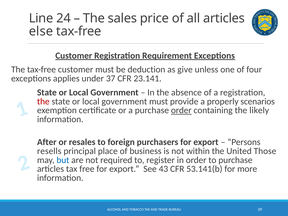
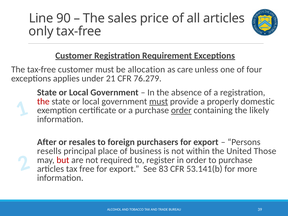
24: 24 -> 90 (64, 18)
else: else -> only (41, 31)
deduction: deduction -> allocation (146, 70)
give: give -> care (185, 70)
37: 37 -> 21 (111, 78)
23.141: 23.141 -> 76.279 (148, 78)
must underline: none -> present (159, 101)
scenarios: scenarios -> domestic (258, 101)
but colour: blue -> red (63, 160)
43: 43 -> 83 (163, 169)
